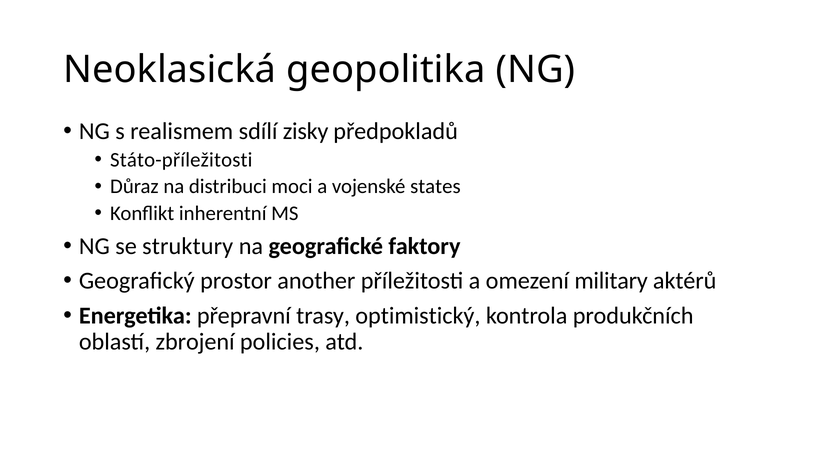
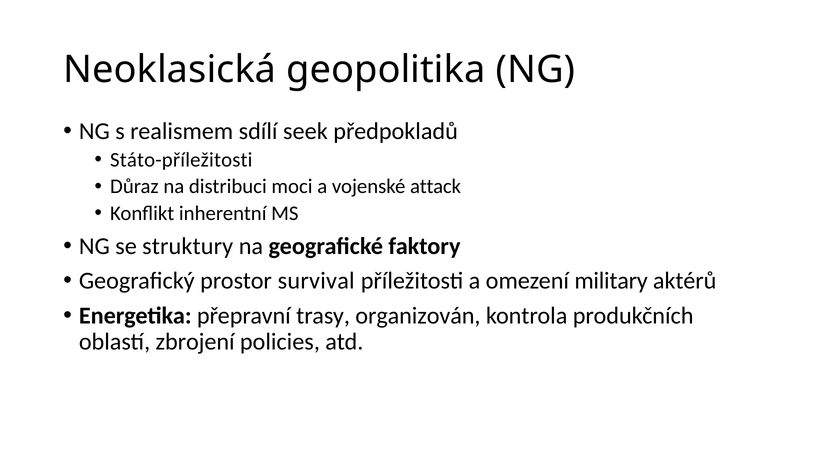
zisky: zisky -> seek (305, 131)
states: states -> attack (436, 187)
another: another -> survival (316, 281)
optimistický: optimistický -> organizován (418, 316)
